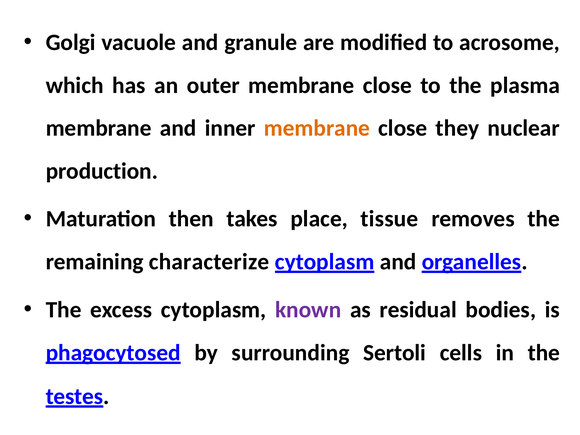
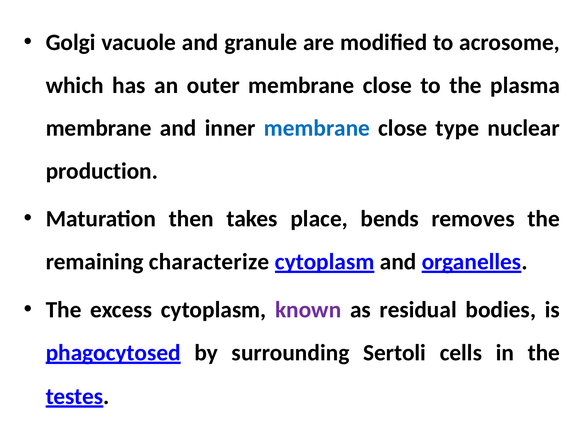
membrane colour: orange -> blue (317, 128)
they: they -> type (457, 128)
tissue: tissue -> bends (390, 219)
